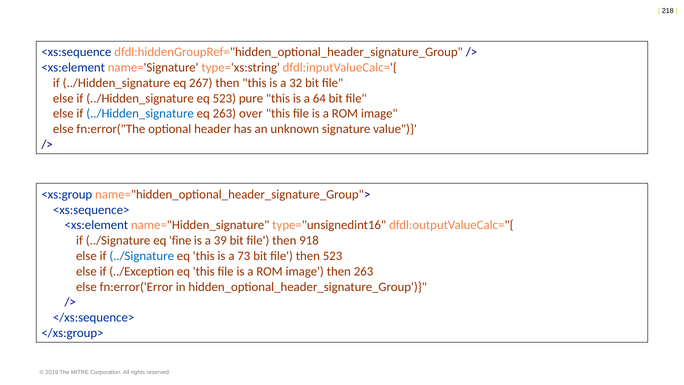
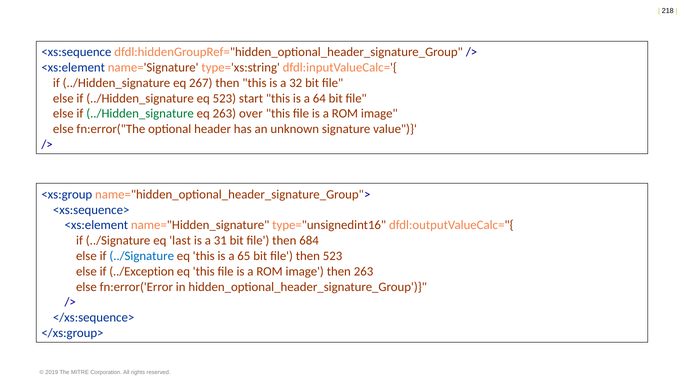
pure: pure -> start (251, 98)
../Hidden_signature colour: blue -> green (140, 114)
fine: fine -> last (180, 240)
39: 39 -> 31 (220, 240)
918: 918 -> 684 (309, 240)
73: 73 -> 65 (244, 256)
